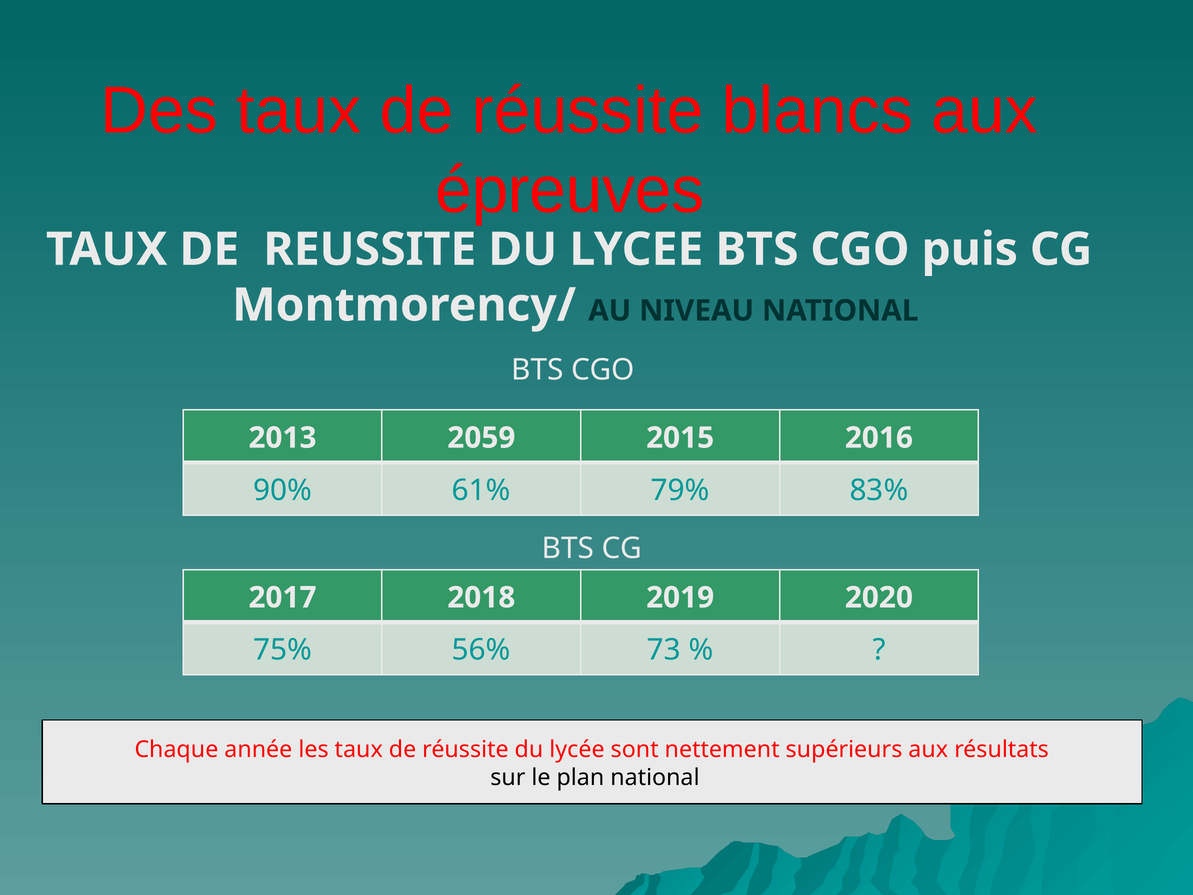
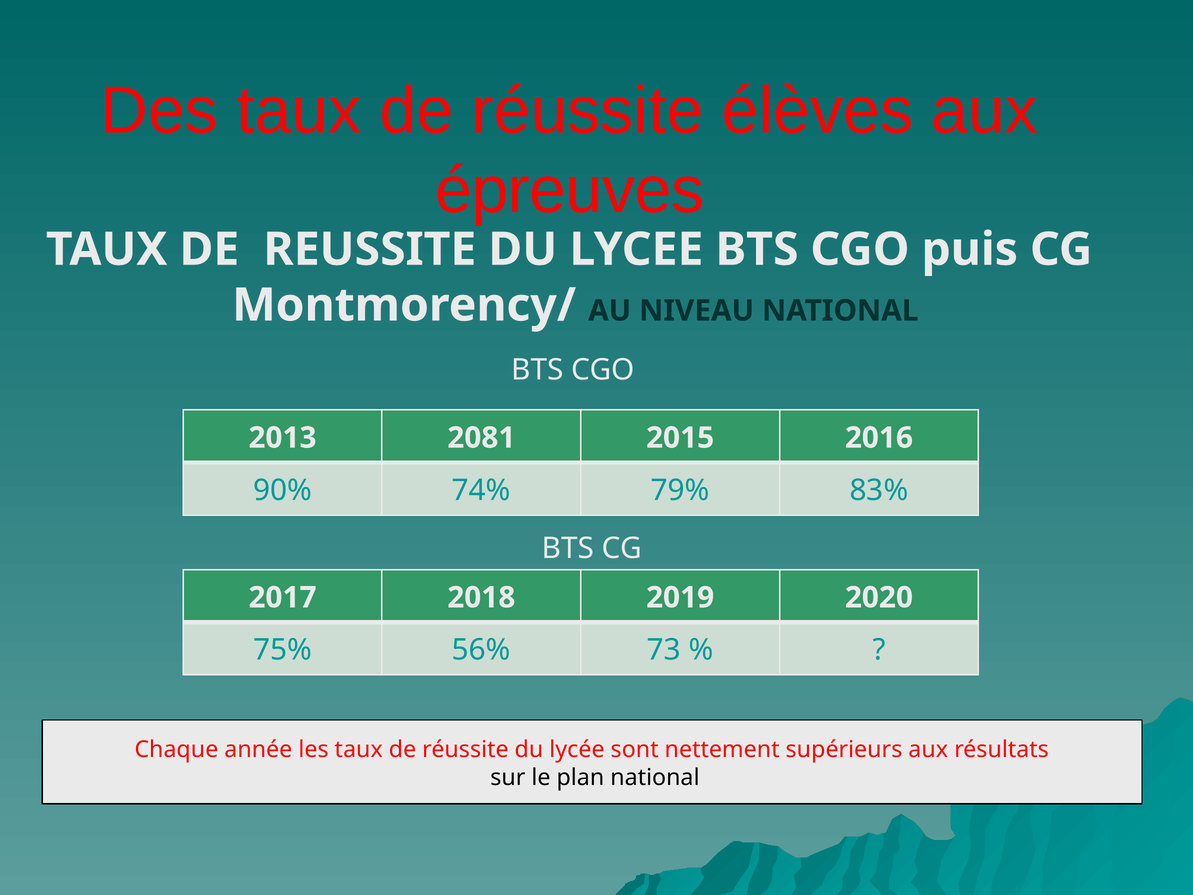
blancs: blancs -> élèves (818, 111)
2059: 2059 -> 2081 (481, 438)
61%: 61% -> 74% (481, 490)
